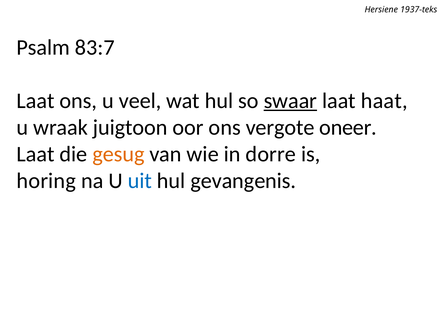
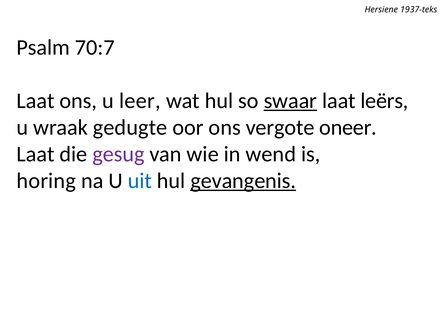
83:7: 83:7 -> 70:7 (95, 47)
veel: veel -> leer (140, 101)
haat: haat -> leërs (384, 101)
juigtoon: juigtoon -> gedugte (130, 127)
gesug colour: orange -> purple (118, 154)
dorre: dorre -> wend (271, 154)
gevangenis underline: none -> present (243, 181)
